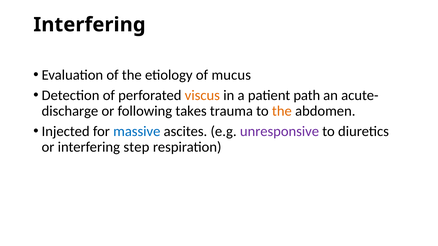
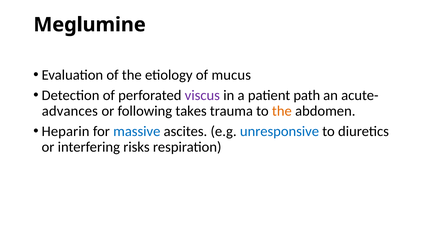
Interfering: Interfering -> Meglumine (90, 25)
viscus colour: orange -> purple (202, 95)
discharge: discharge -> advances (70, 111)
Injected: Injected -> Heparin (66, 131)
unresponsive colour: purple -> blue (279, 131)
step: step -> risks (136, 147)
